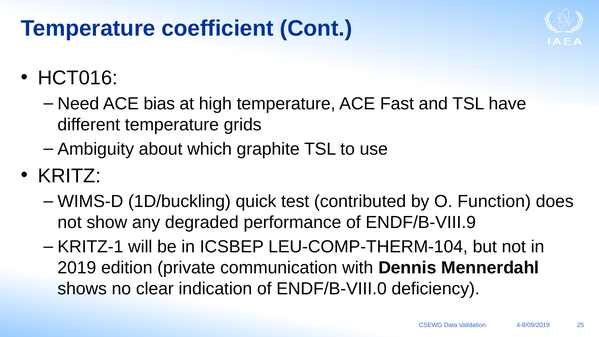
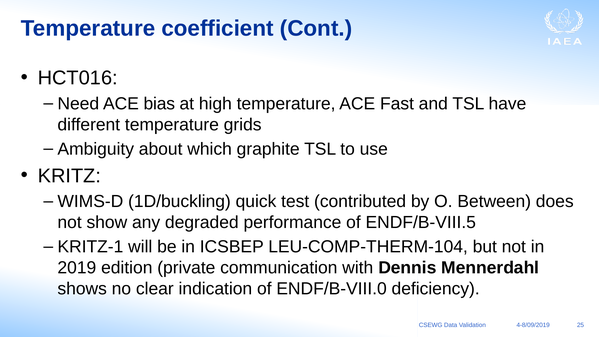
Function: Function -> Between (494, 201)
ENDF/B-VIII.9: ENDF/B-VIII.9 -> ENDF/B-VIII.5 (421, 222)
